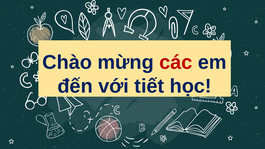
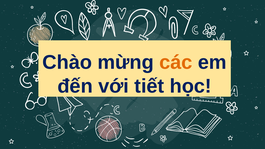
các colour: red -> orange (176, 62)
